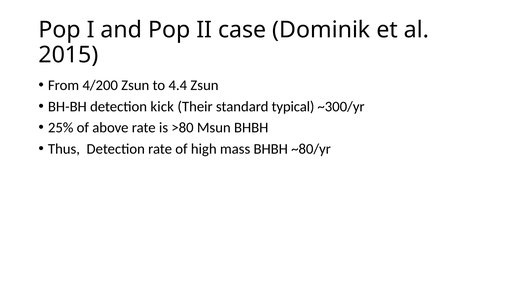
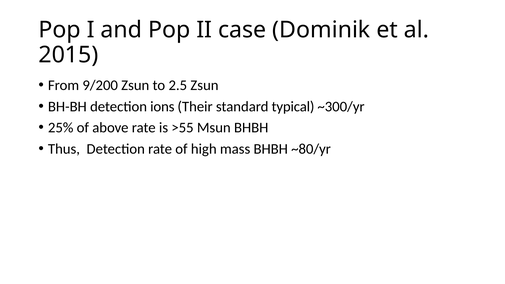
4/200: 4/200 -> 9/200 (100, 85)
4.4: 4.4 -> 2.5 (178, 85)
kick: kick -> ions (162, 107)
>80: >80 -> >55 (182, 128)
